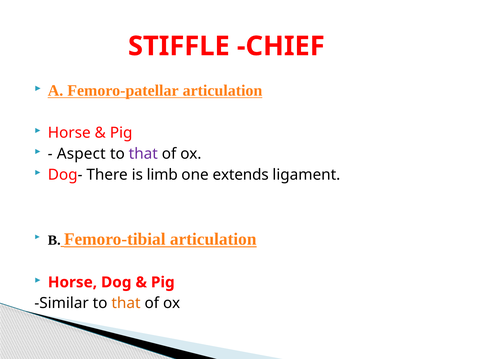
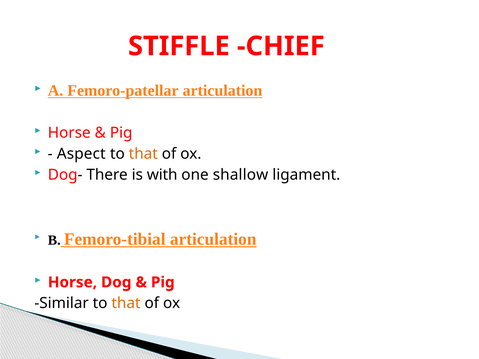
that colour: purple -> orange (143, 154)
limb: limb -> with (162, 175)
extends: extends -> shallow (240, 175)
